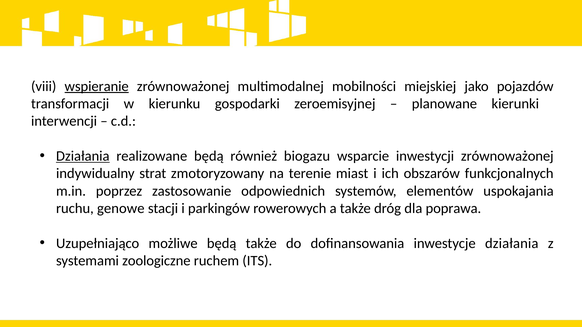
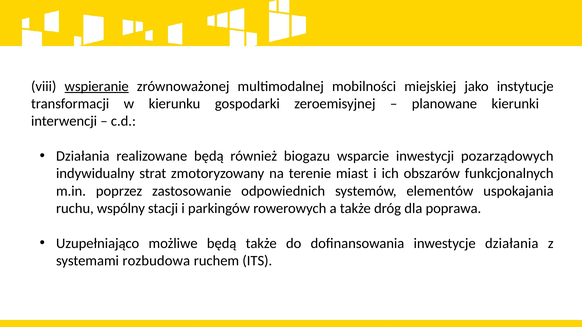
pojazdów: pojazdów -> instytucje (525, 86)
Działania underline: present -> none (83, 156)
inwestycji zrównoważonej: zrównoważonej -> pozarządowych (507, 156)
genowe: genowe -> wspólny (121, 209)
zoologiczne: zoologiczne -> rozbudowa (156, 261)
